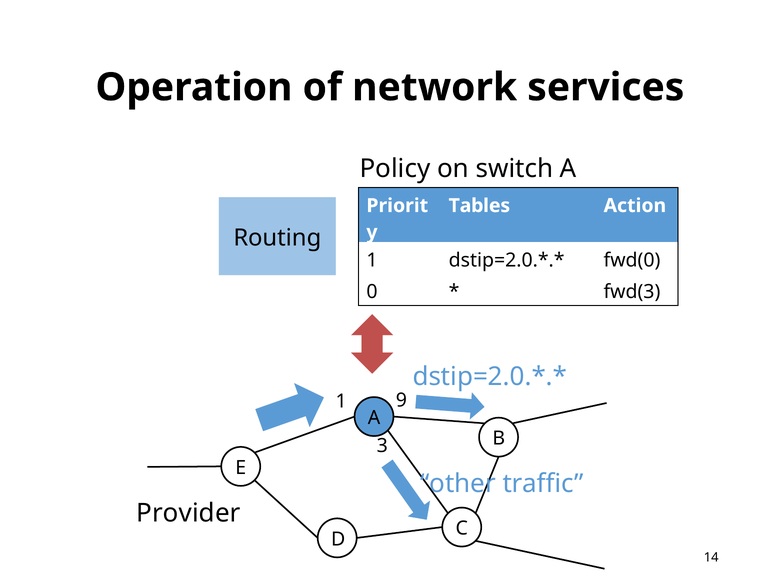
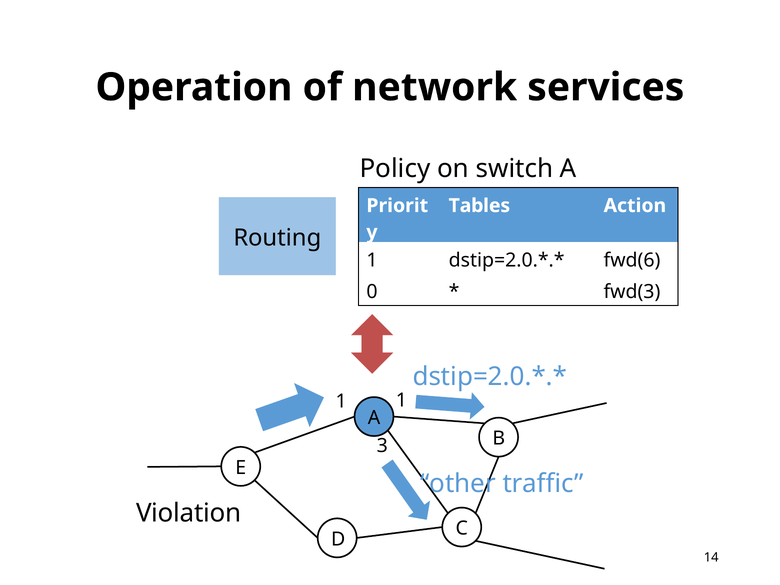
fwd(0: fwd(0 -> fwd(6 (632, 260)
1 9: 9 -> 1 (401, 400)
Provider: Provider -> Violation (189, 513)
